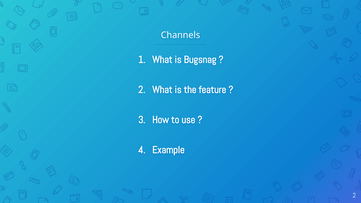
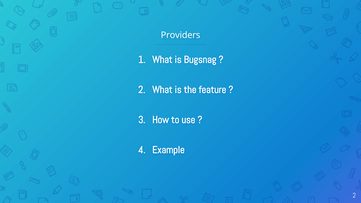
Channels: Channels -> Providers (181, 35)
